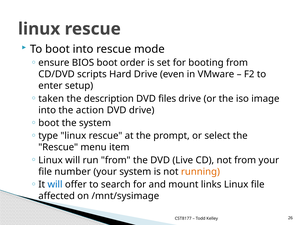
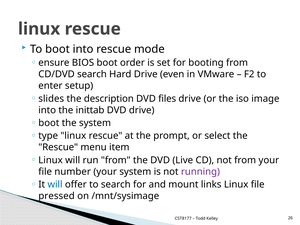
CD/DVD scripts: scripts -> search (92, 74)
taken: taken -> slides (51, 99)
action: action -> inittab (90, 110)
running colour: orange -> purple (200, 172)
affected: affected -> pressed (57, 196)
